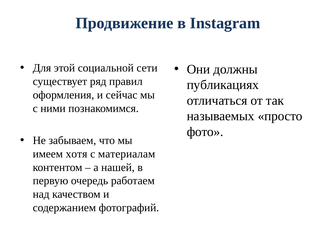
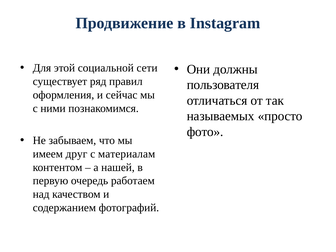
публикациях: публикациях -> пользователя (223, 85)
хотя: хотя -> друг (77, 154)
